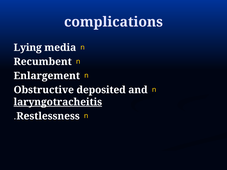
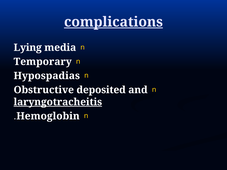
complications underline: none -> present (113, 22)
Recumbent: Recumbent -> Temporary (43, 62)
Enlargement: Enlargement -> Hypospadias (47, 76)
Restlessness: Restlessness -> Hemoglobin (48, 116)
